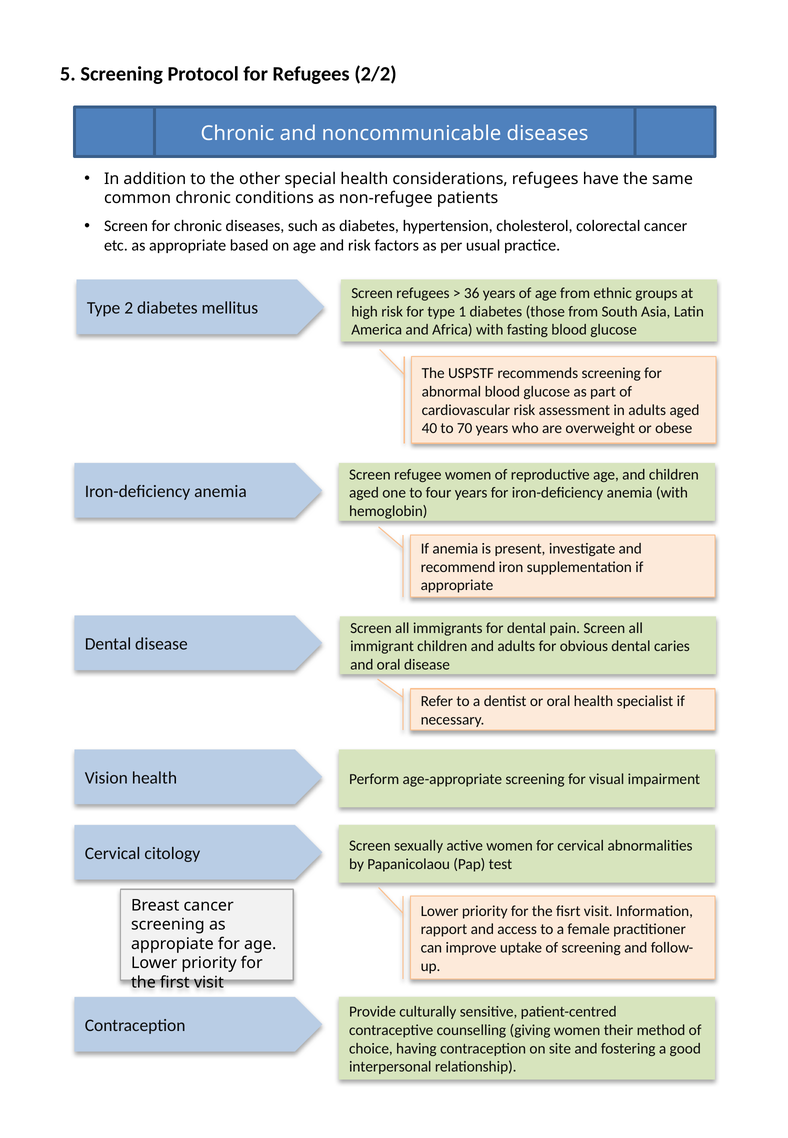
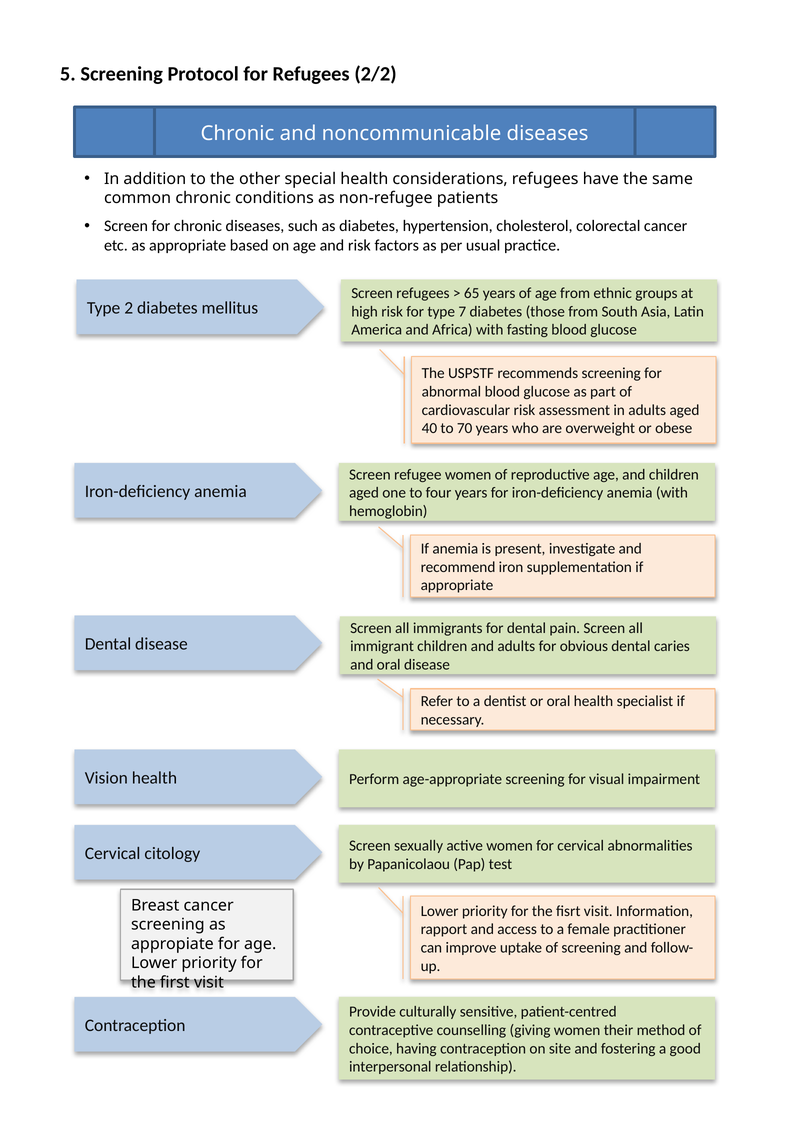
36: 36 -> 65 (472, 293)
1: 1 -> 7 (462, 312)
